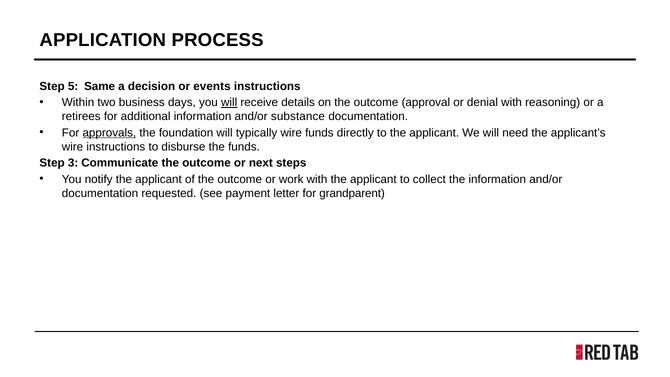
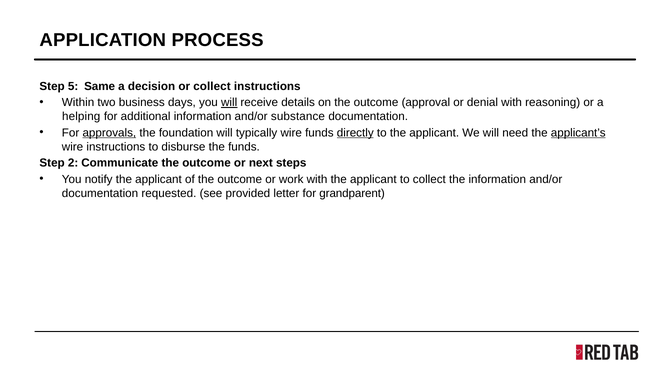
or events: events -> collect (212, 86)
retirees: retirees -> helping (81, 116)
directly underline: none -> present (355, 133)
applicant’s underline: none -> present (578, 133)
3: 3 -> 2 (73, 163)
payment: payment -> provided (248, 193)
